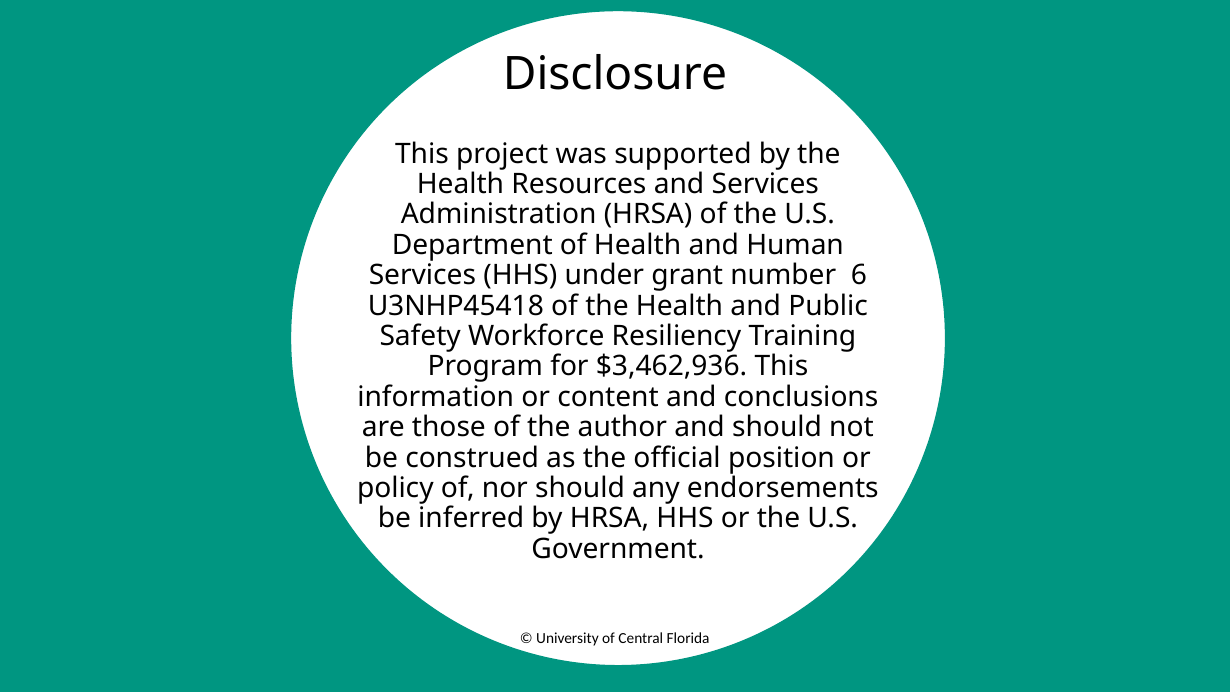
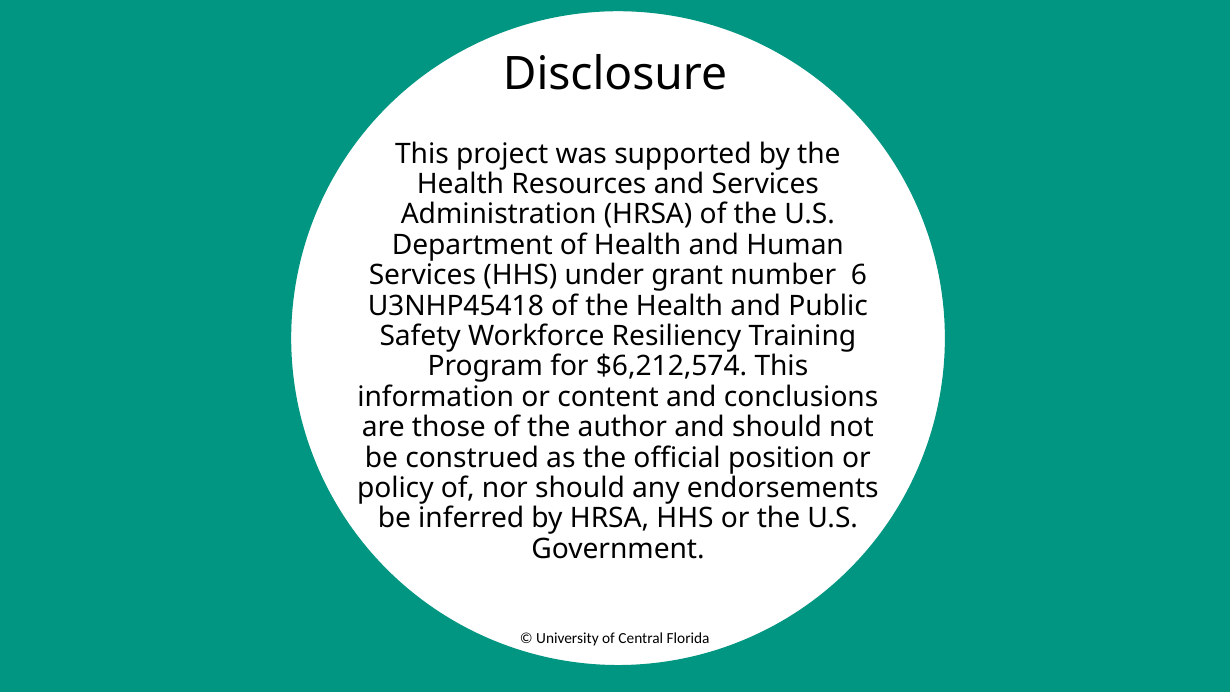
$3,462,936: $3,462,936 -> $6,212,574 (672, 367)
